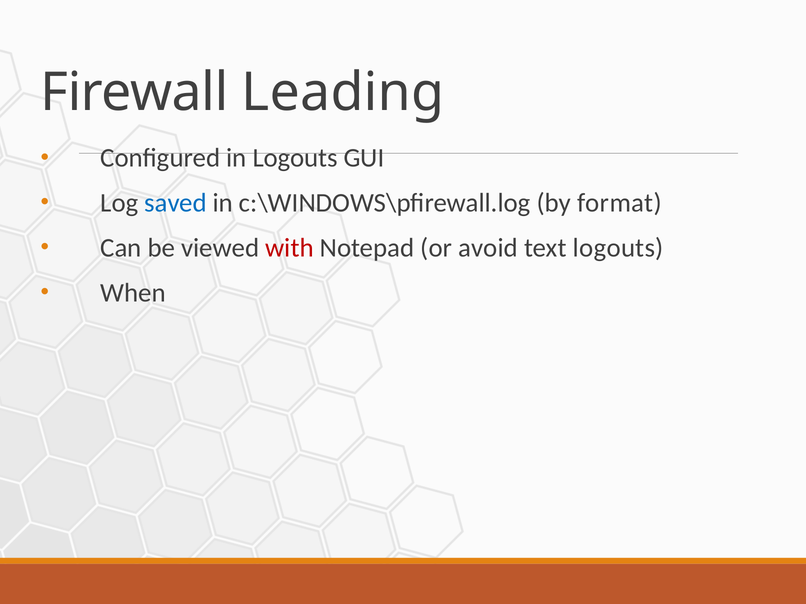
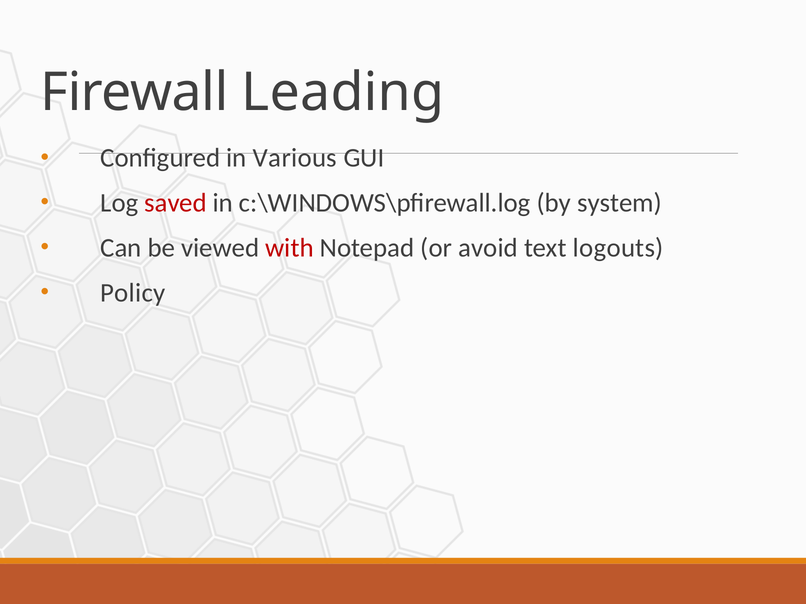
in Logouts: Logouts -> Various (295, 158)
saved colour: blue -> red (176, 203)
format: format -> system (620, 203)
When: When -> Policy (133, 293)
